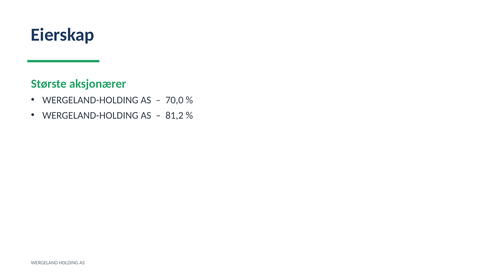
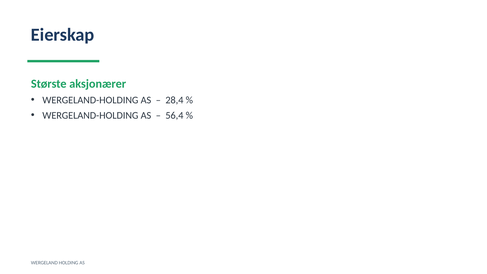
70,0: 70,0 -> 28,4 (174, 100)
81,2: 81,2 -> 56,4 (174, 115)
